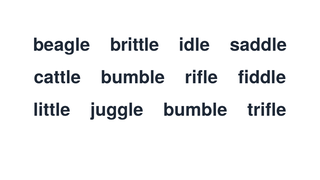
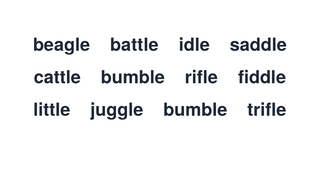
brittle: brittle -> battle (134, 45)
